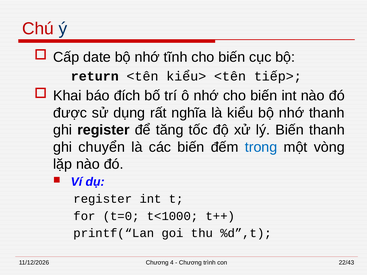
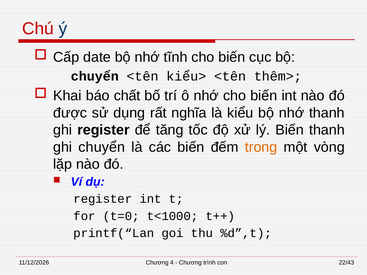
return: return -> chuyển (95, 76)
tiếp>: tiếp> -> thêm> (278, 76)
đích: đích -> chất (127, 96)
trong colour: blue -> orange (261, 147)
